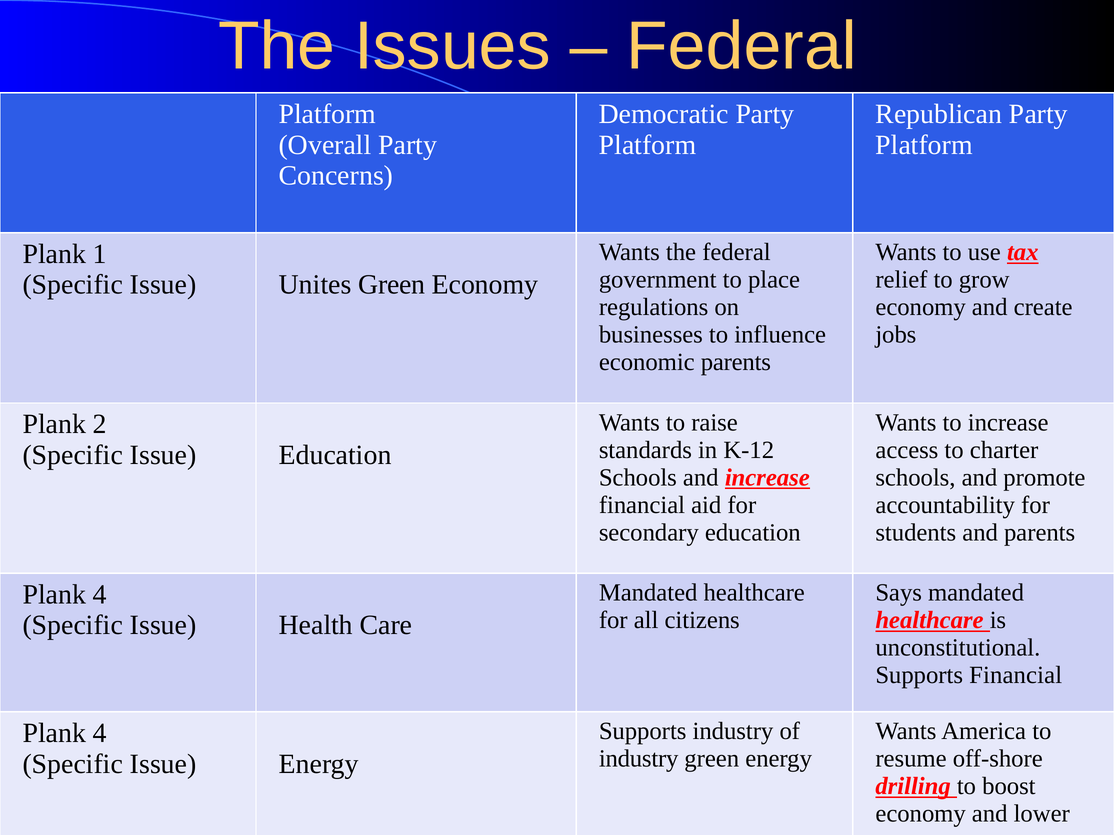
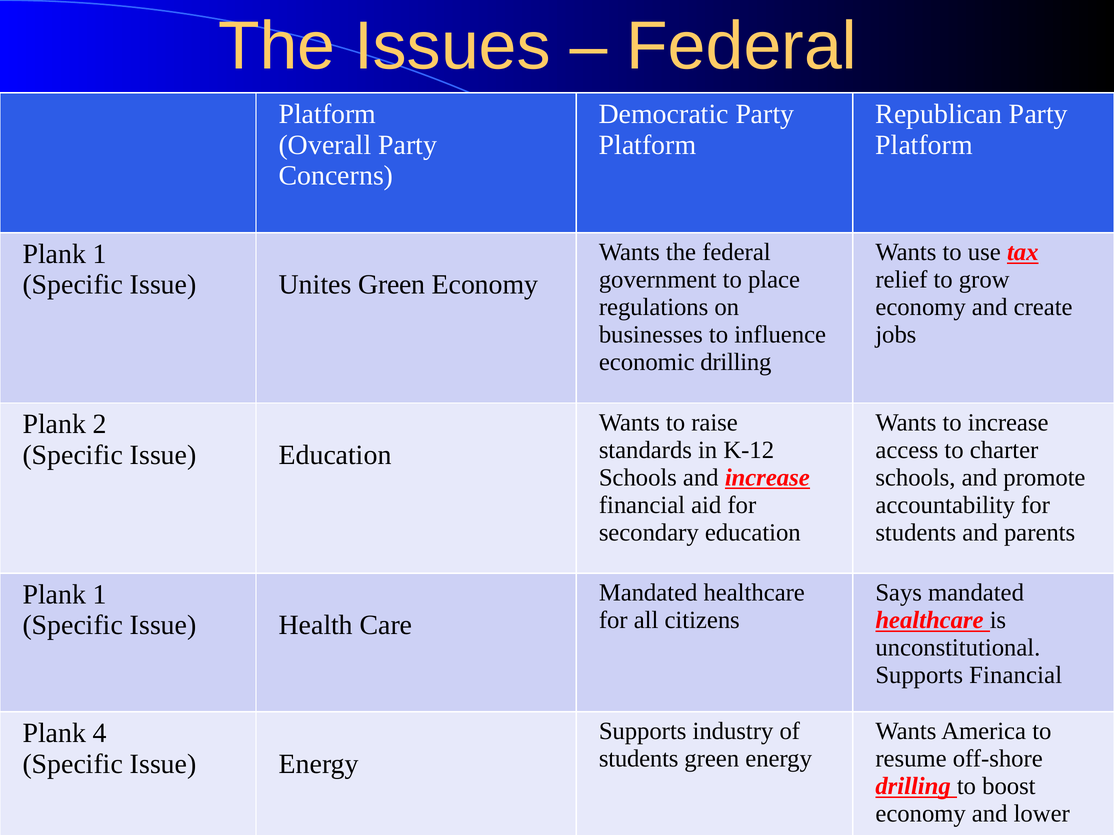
economic parents: parents -> drilling (736, 362)
4: 4 -> 1 (100, 595)
industry: industry -> students (639, 759)
